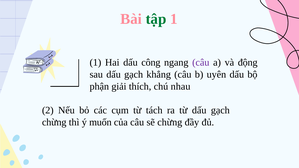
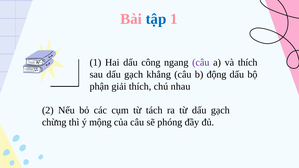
tập colour: green -> blue (156, 19)
và động: động -> thích (248, 63)
uyên: uyên -> động (216, 75)
muốn: muốn -> mộng (100, 122)
sẽ chừng: chừng -> phóng (170, 122)
